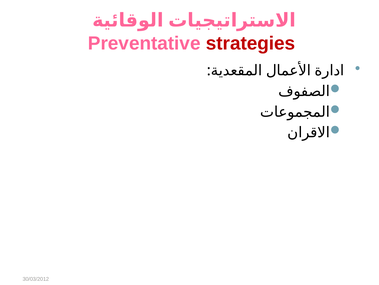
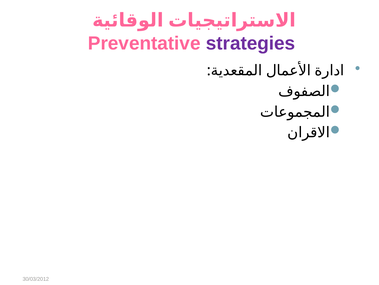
strategies colour: red -> purple (251, 43)
